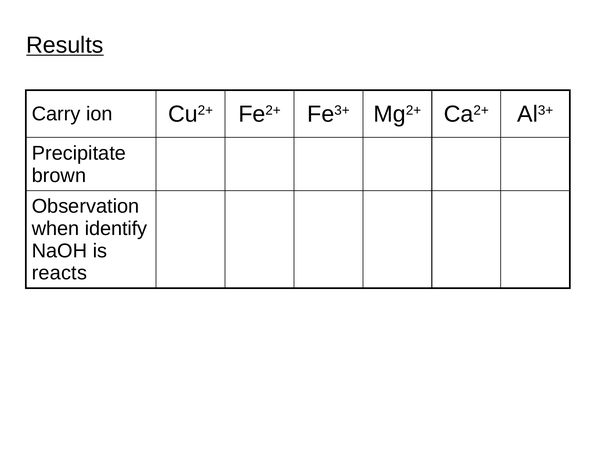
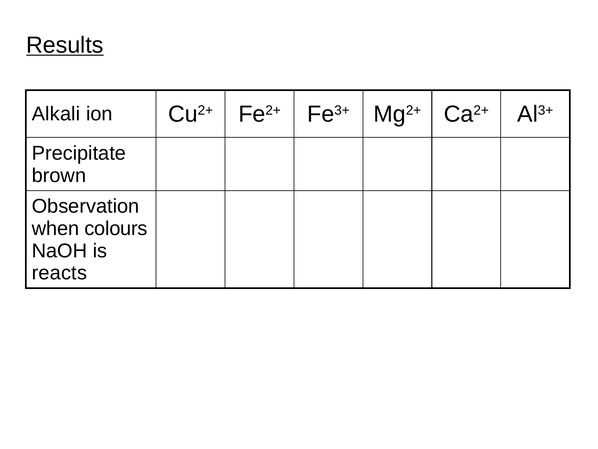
Carry: Carry -> Alkali (56, 114)
identify: identify -> colours (116, 228)
